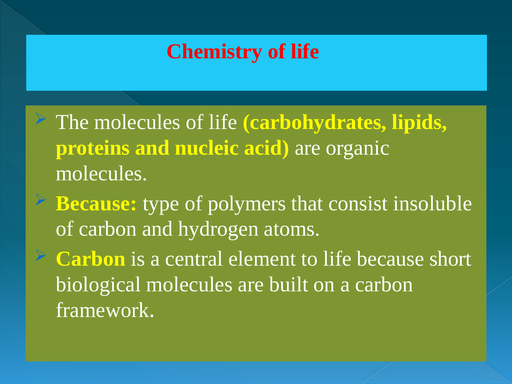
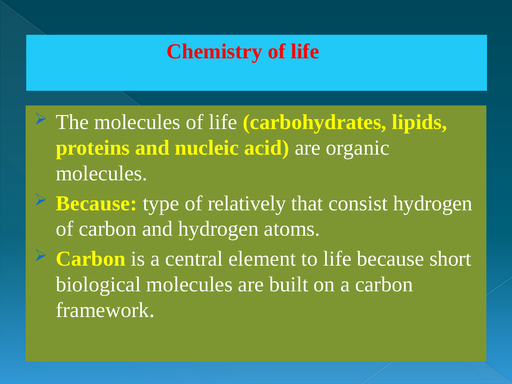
polymers: polymers -> relatively (247, 203)
consist insoluble: insoluble -> hydrogen (433, 203)
